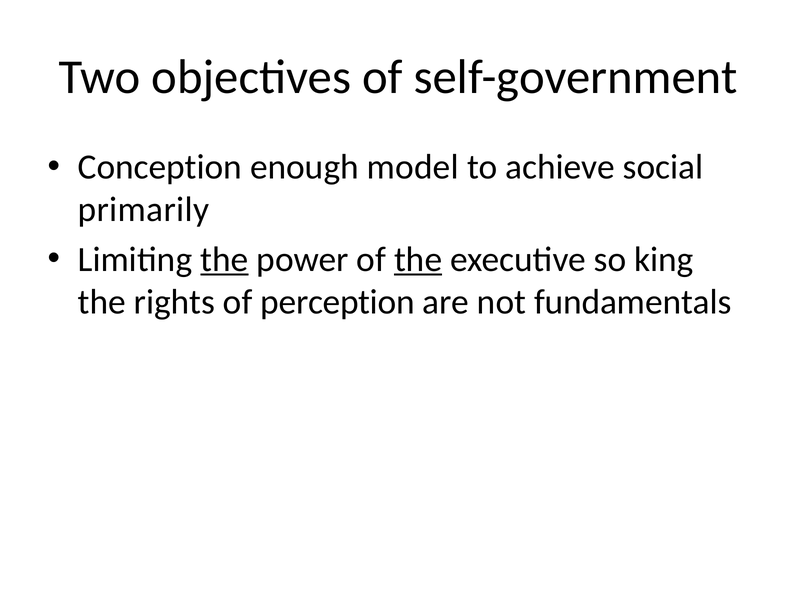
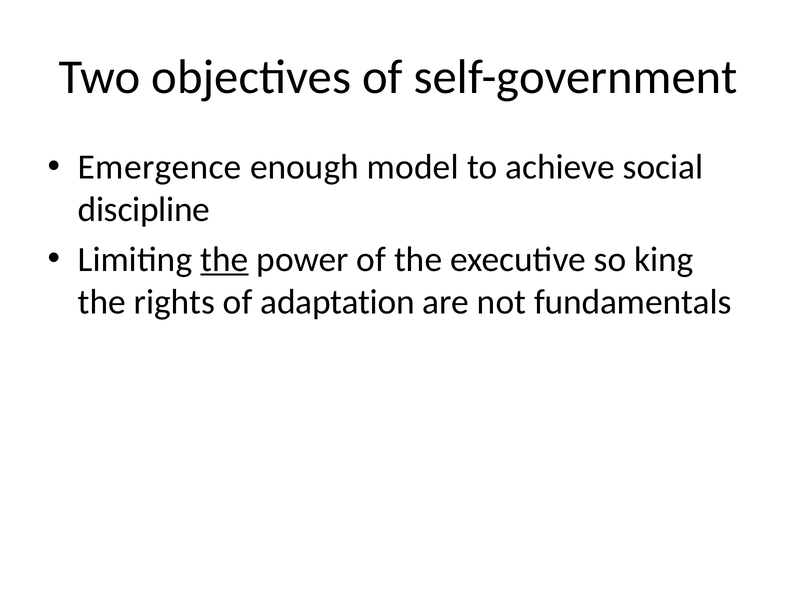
Conception: Conception -> Emergence (160, 167)
primarily: primarily -> discipline (144, 210)
the underline: present -> none (418, 259)
perception: perception -> adaptation (338, 302)
